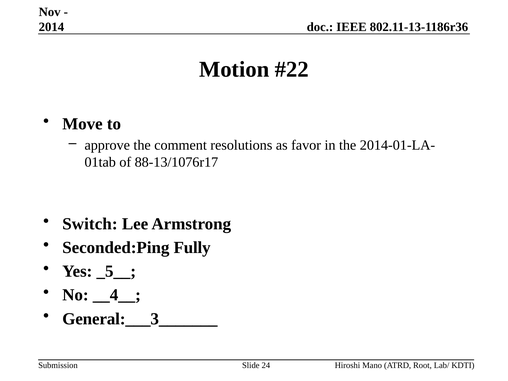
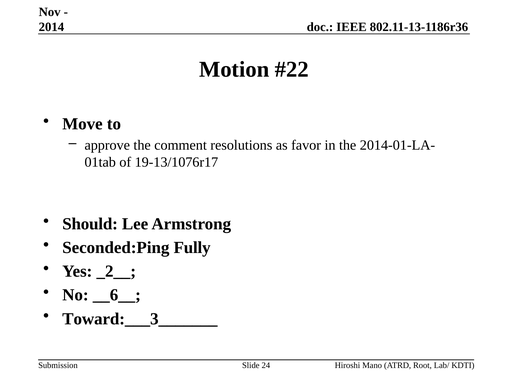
88-13/1076r17: 88-13/1076r17 -> 19-13/1076r17 (176, 162)
Switch: Switch -> Should (90, 224)
_5__: _5__ -> _2__ (116, 271)
__4__: __4__ -> __6__ (117, 295)
General:___3_______: General:___3_______ -> Toward:___3_______ (140, 319)
